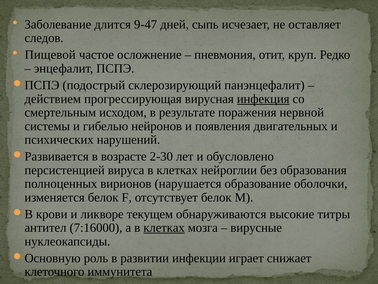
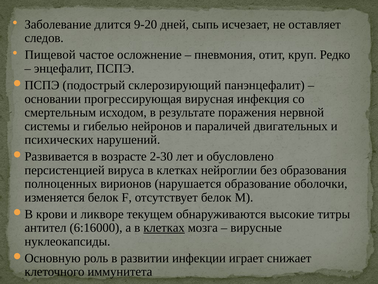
9-47: 9-47 -> 9-20 (146, 24)
действием: действием -> основании (53, 99)
инфекция underline: present -> none (263, 99)
появления: появления -> параличей (223, 126)
7:16000: 7:16000 -> 6:16000 (96, 227)
